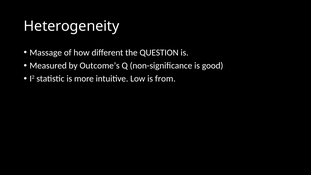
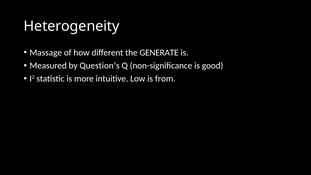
QUESTION: QUESTION -> GENERATE (159, 53)
Outcome’s: Outcome’s -> Question’s (100, 66)
